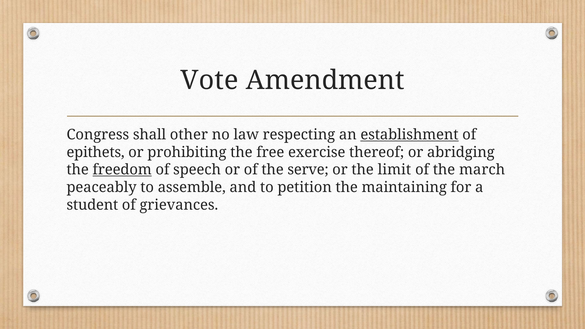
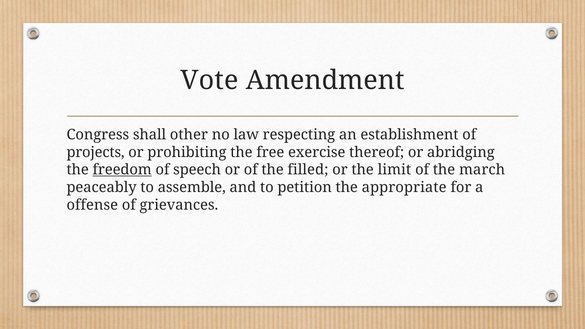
establishment underline: present -> none (409, 135)
epithets: epithets -> projects (96, 152)
serve: serve -> filled (308, 170)
maintaining: maintaining -> appropriate (404, 187)
student: student -> offense (92, 205)
